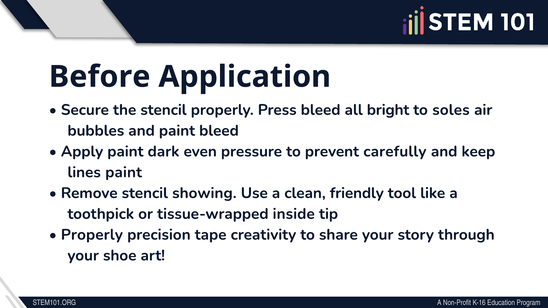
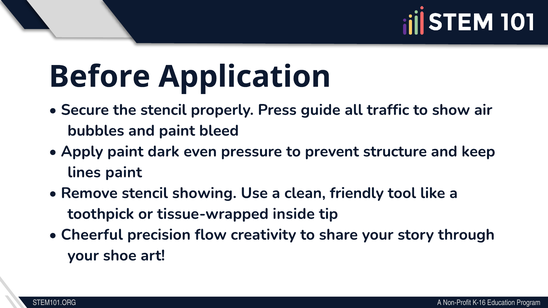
Press bleed: bleed -> guide (321, 110)
bright: bright -> traffic (388, 110)
soles: soles -> show (451, 110)
carefully: carefully -> structure (395, 152)
Properly: Properly -> Cheerful (92, 235)
tape: tape -> flow (211, 235)
